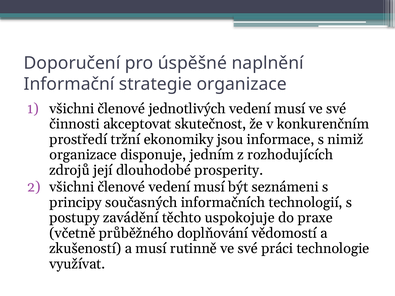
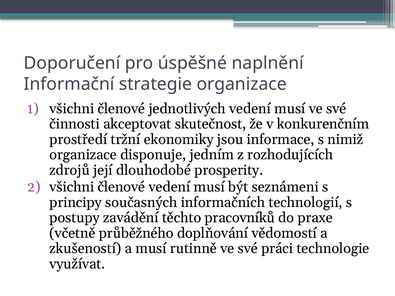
uspokojuje: uspokojuje -> pracovníků (240, 218)
